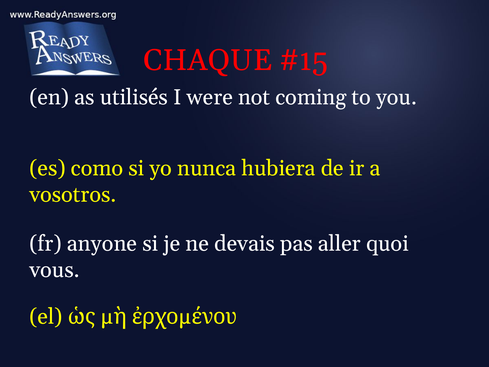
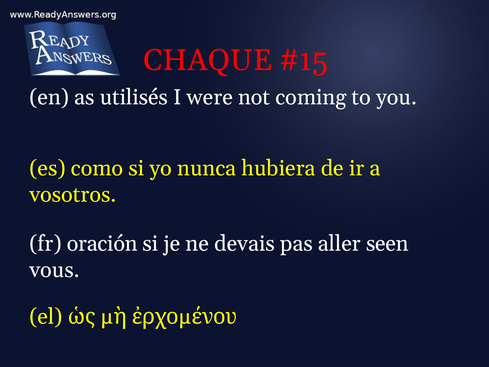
anyone: anyone -> oración (102, 244)
quoi: quoi -> seen (387, 244)
